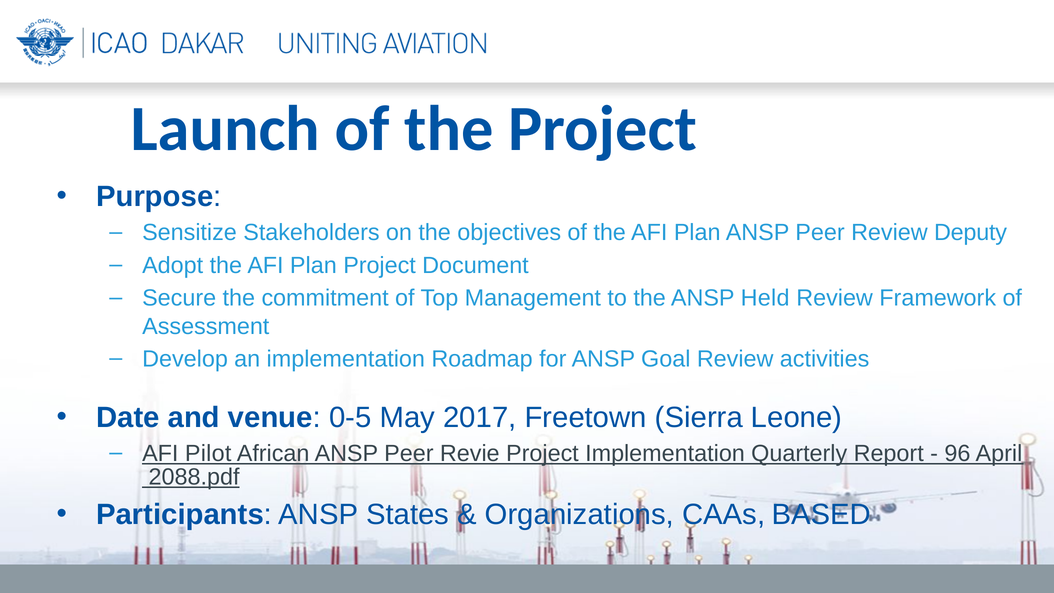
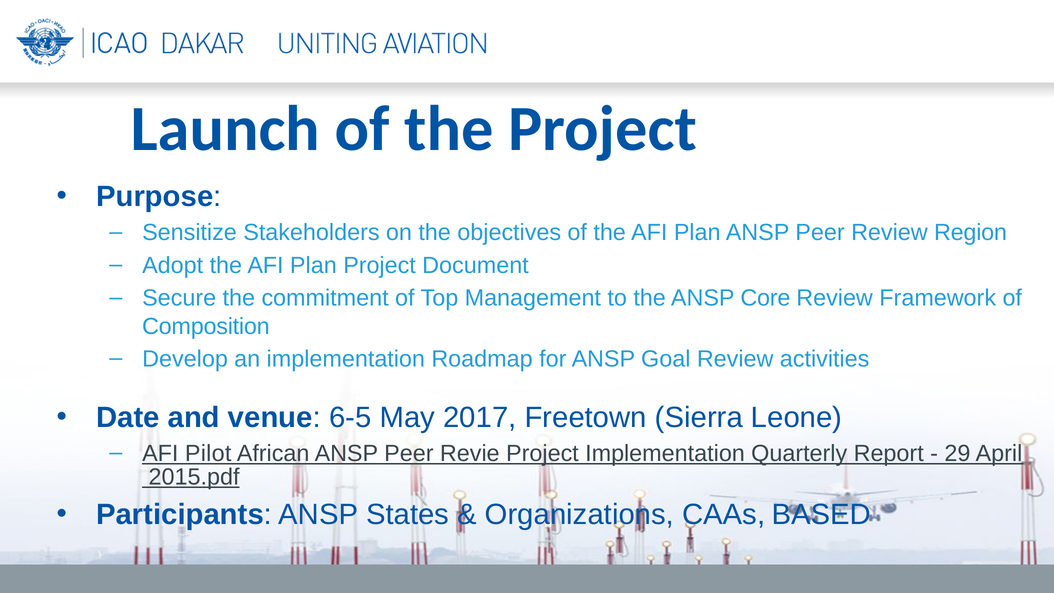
Deputy: Deputy -> Region (971, 233)
Held: Held -> Core (765, 298)
Assessment: Assessment -> Composition (206, 326)
0-5: 0-5 -> 6-5 (350, 417)
96: 96 -> 29 (957, 453)
2088.pdf: 2088.pdf -> 2015.pdf (194, 477)
